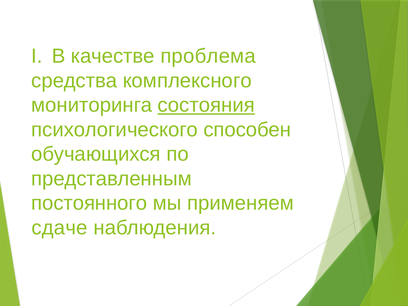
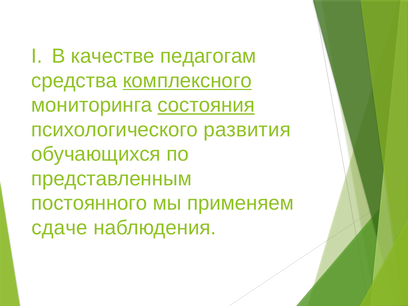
проблема: проблема -> педагогам (208, 56)
комплексного underline: none -> present (187, 81)
способен: способен -> развития (247, 130)
